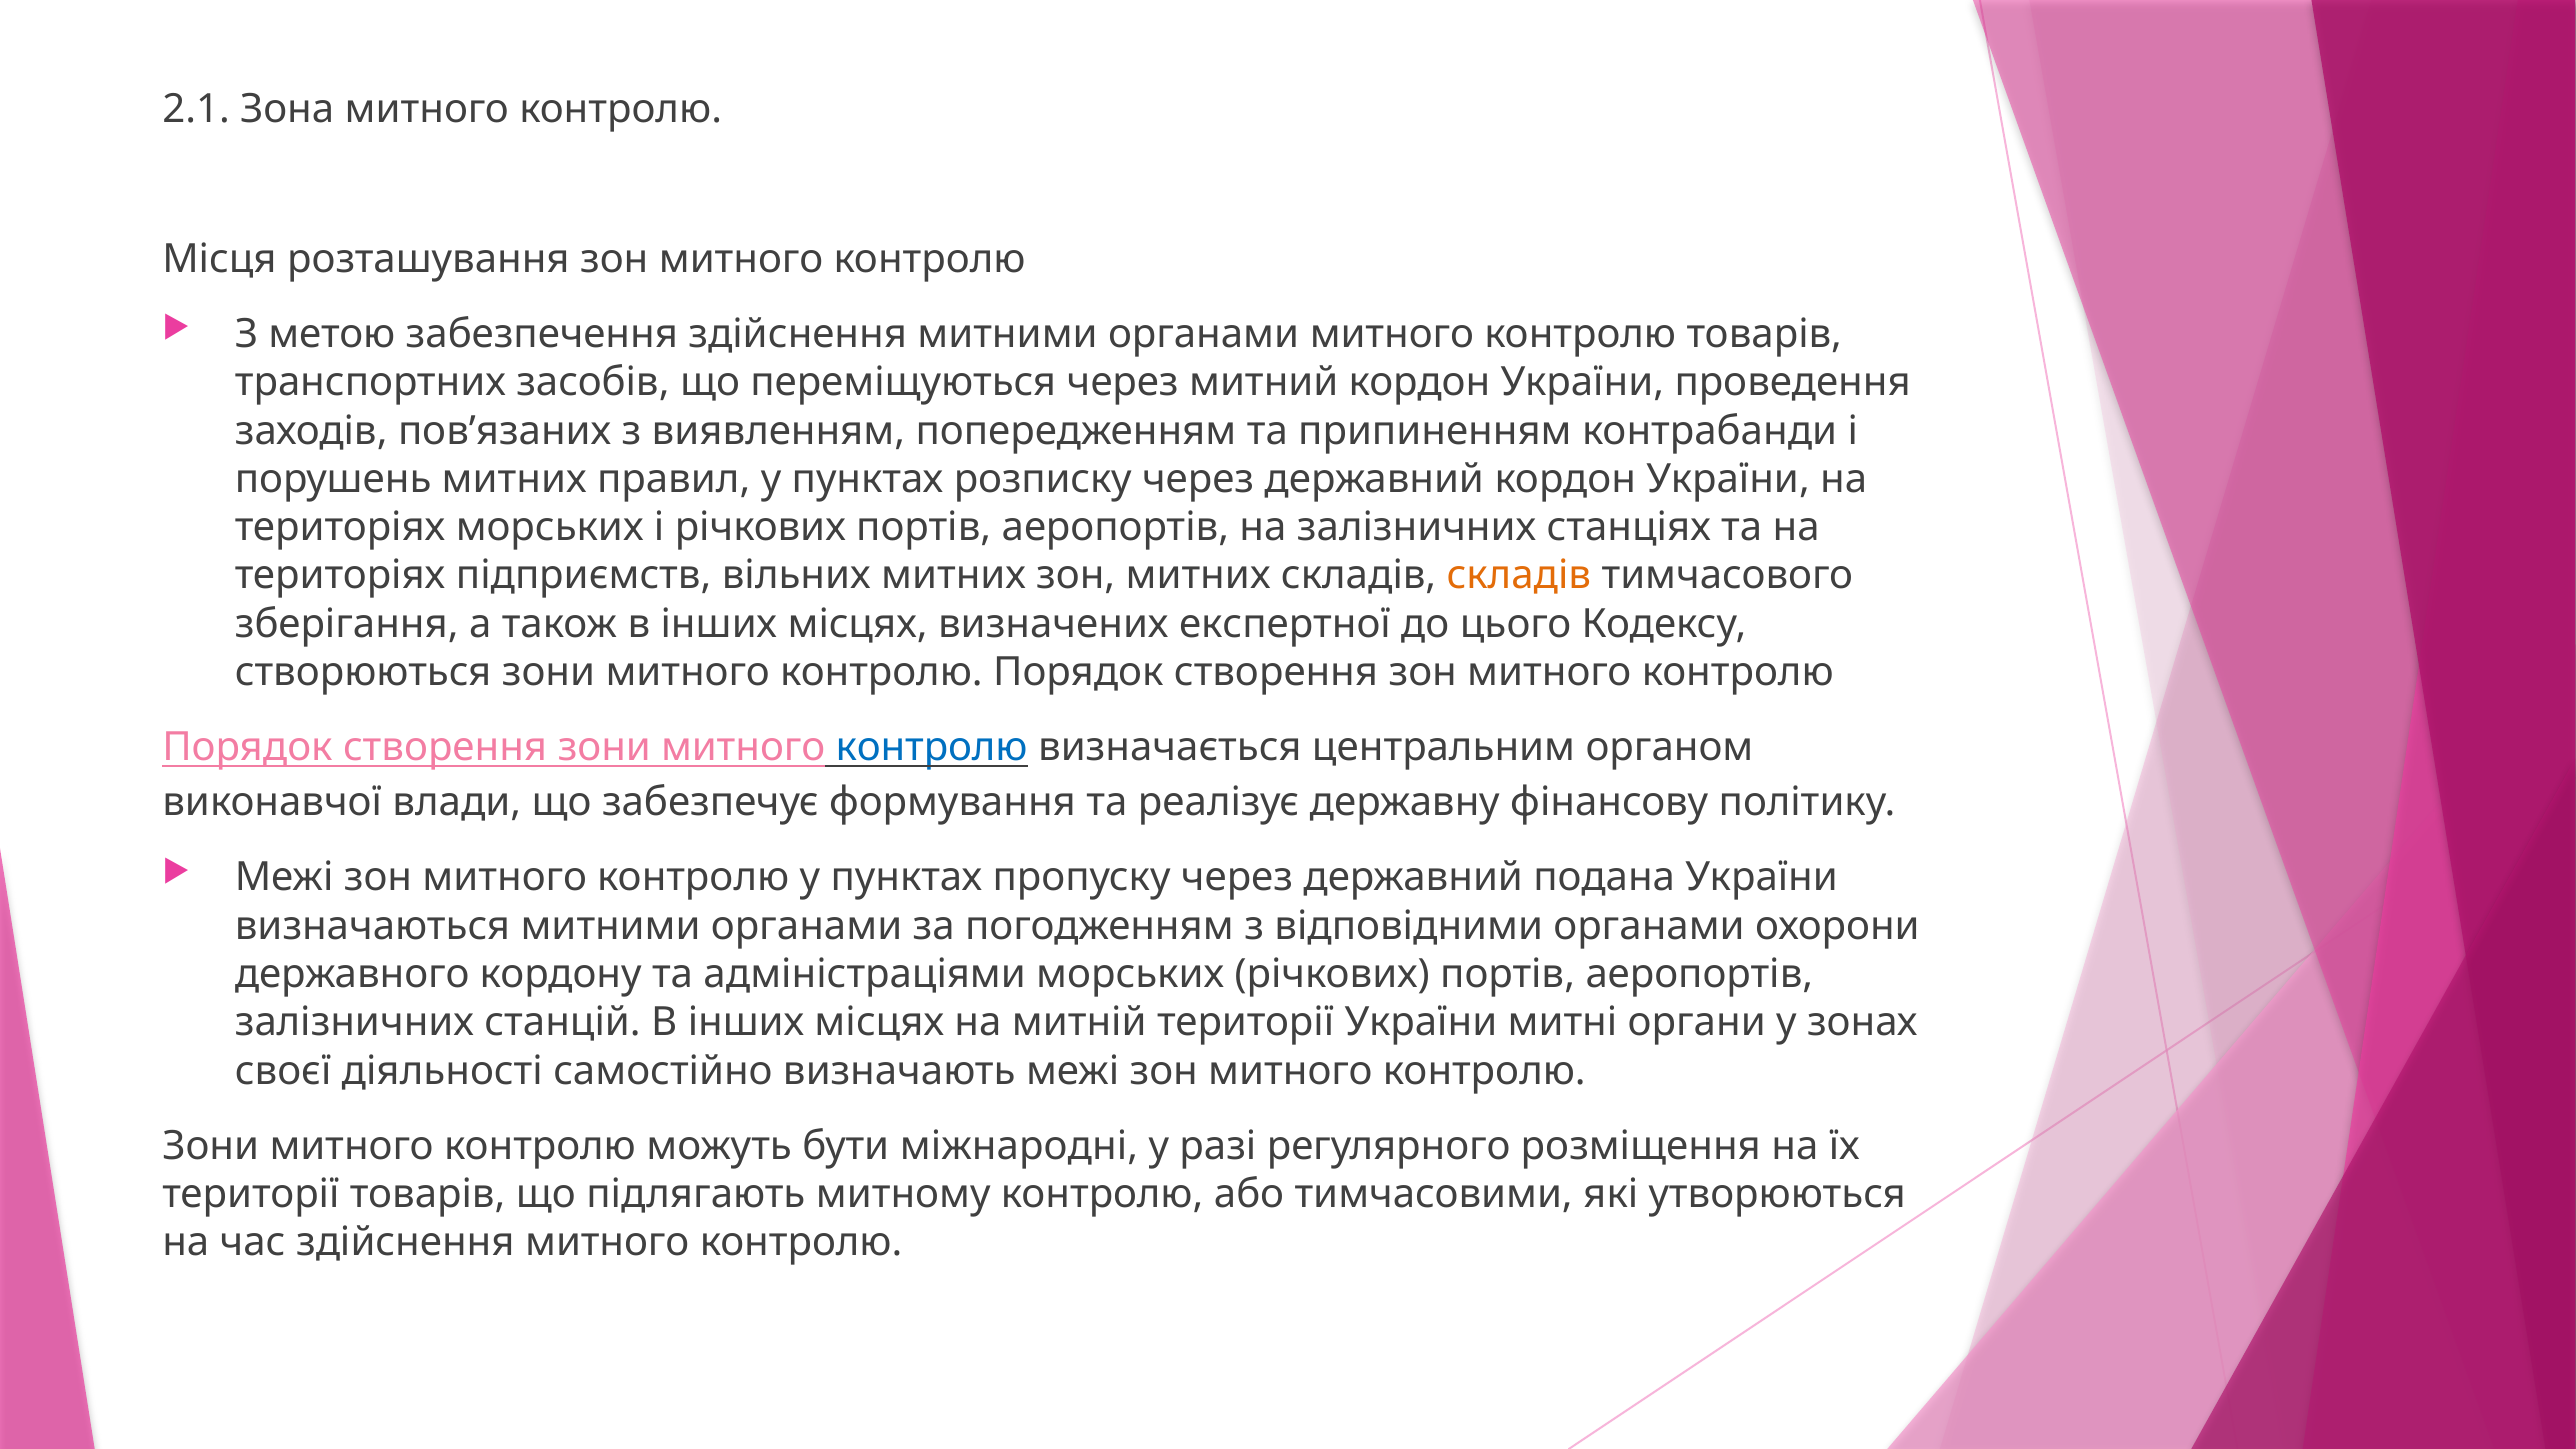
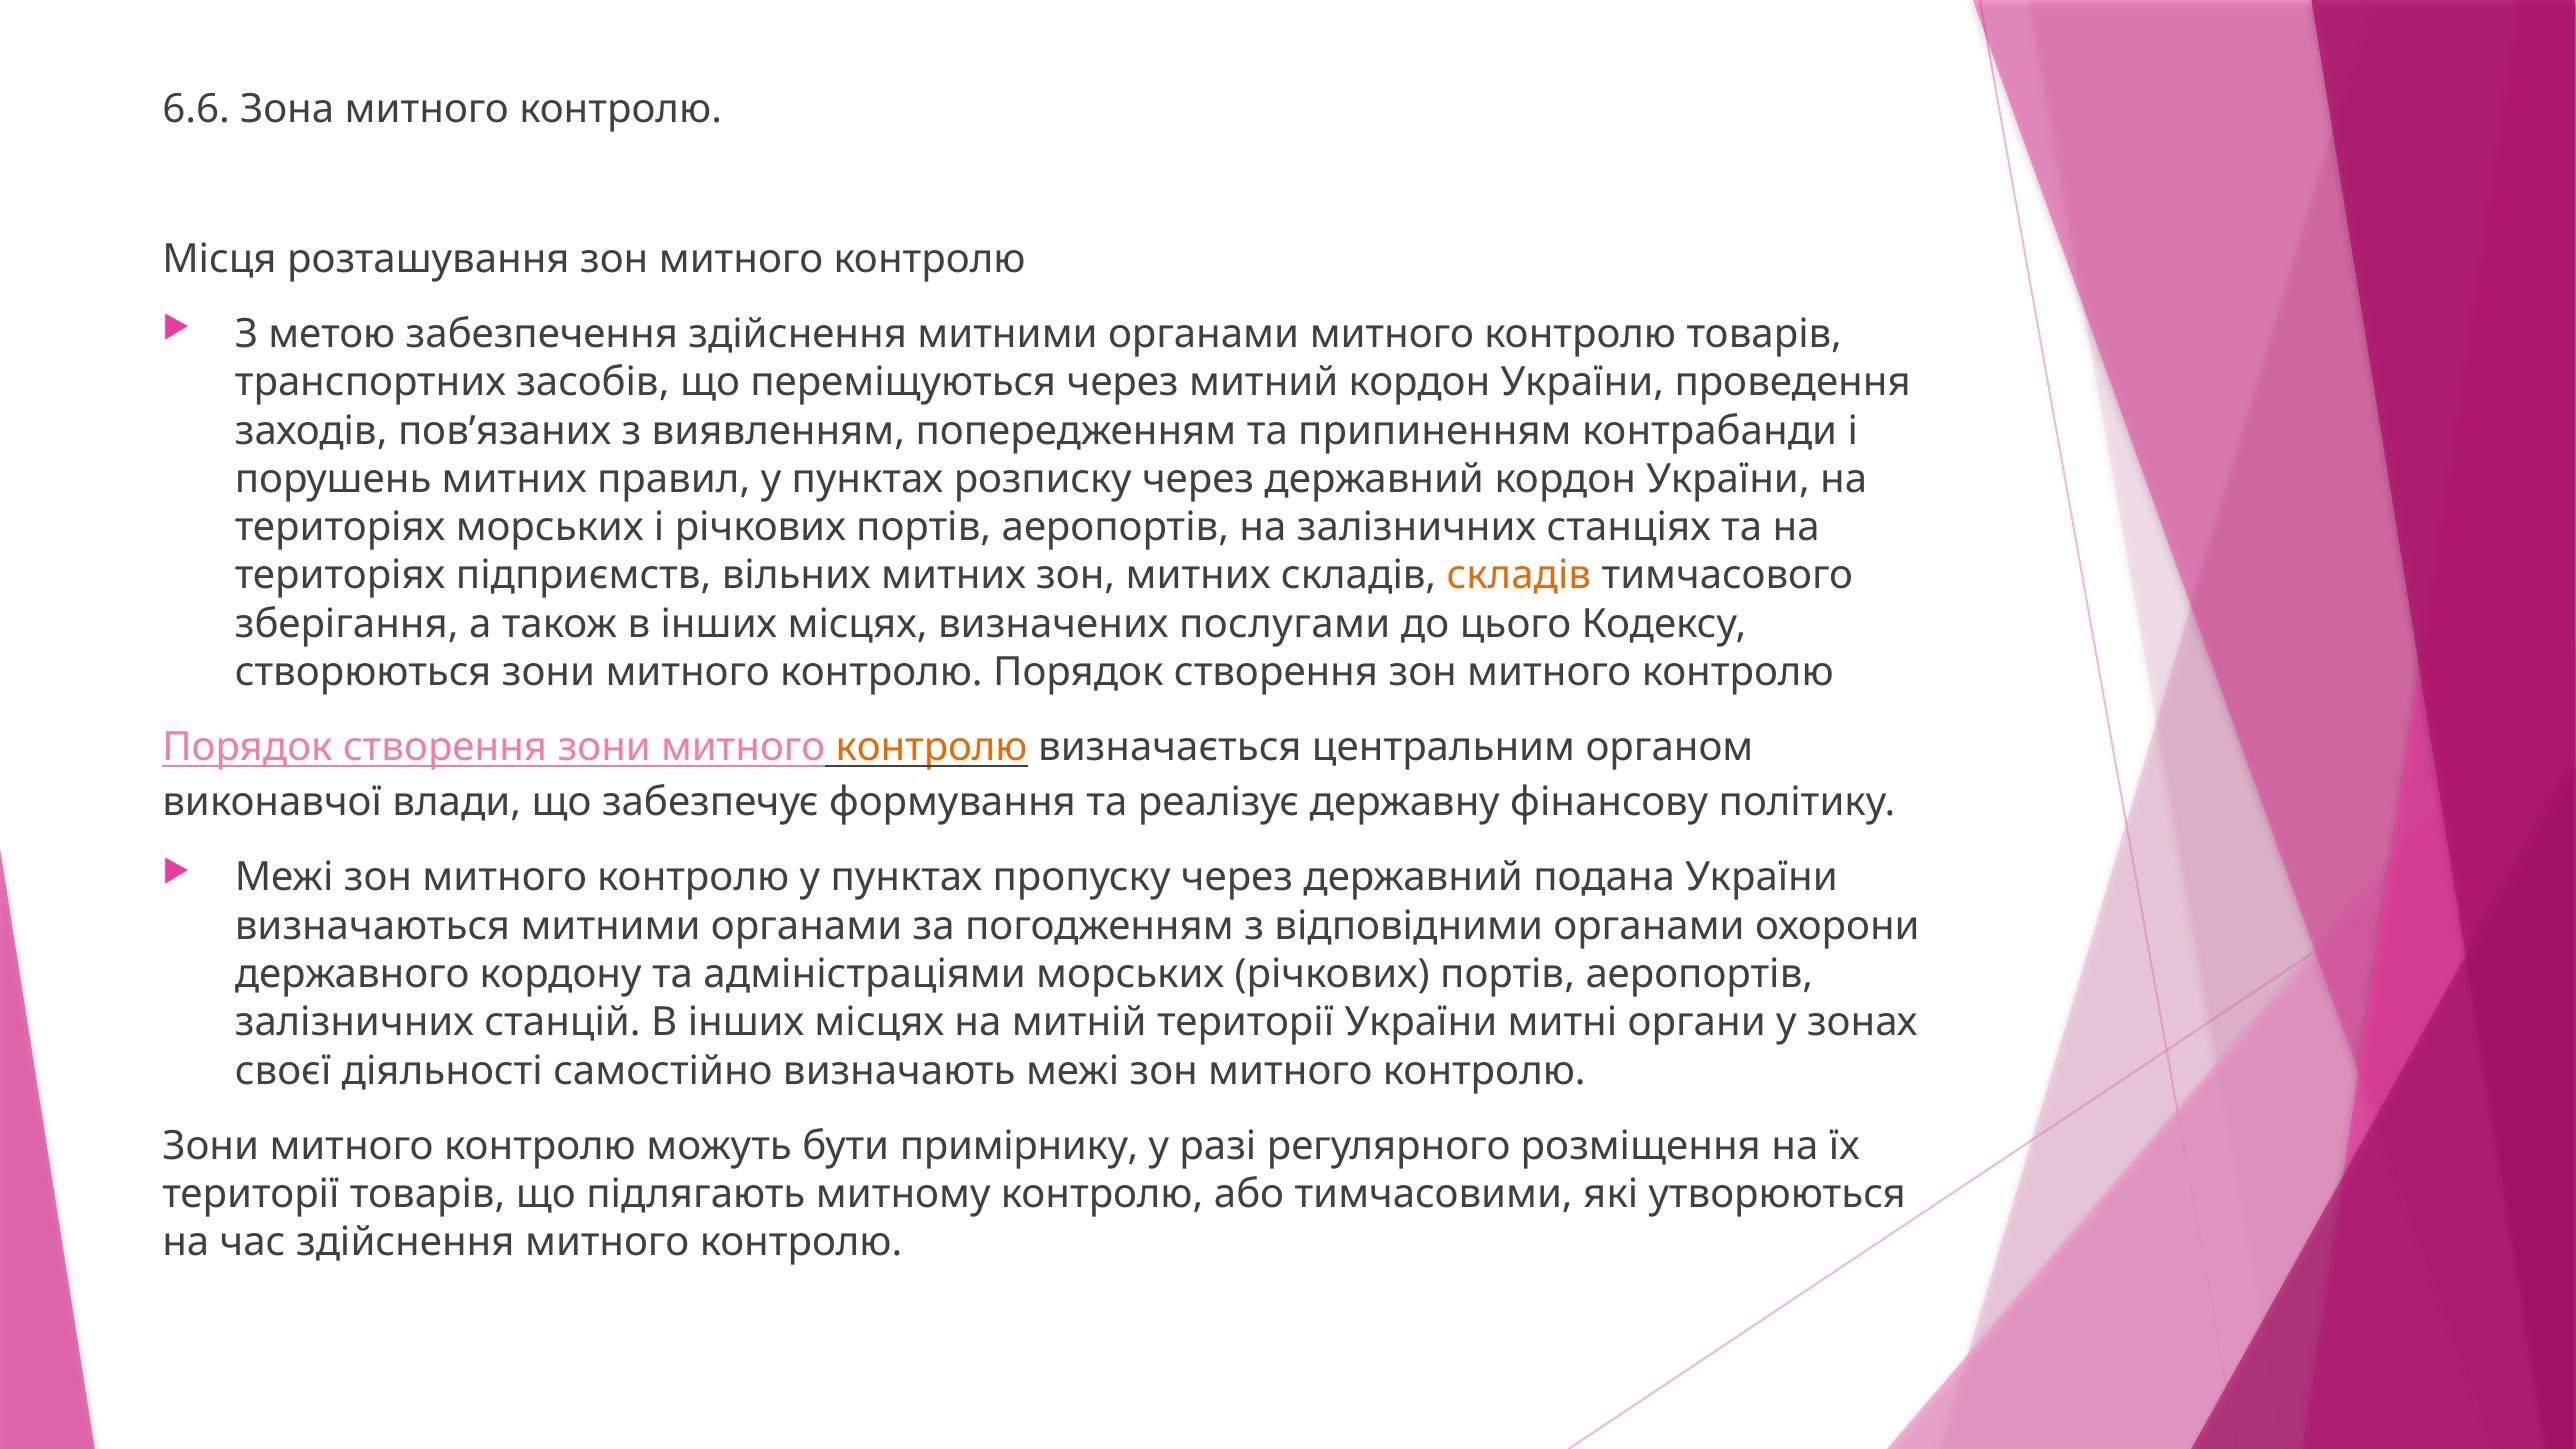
2.1: 2.1 -> 6.6 (196, 109)
експертної: експертної -> послугами (1285, 624)
контролю colour: blue -> orange (932, 747)
міжнародні: міжнародні -> примірнику (1019, 1146)
